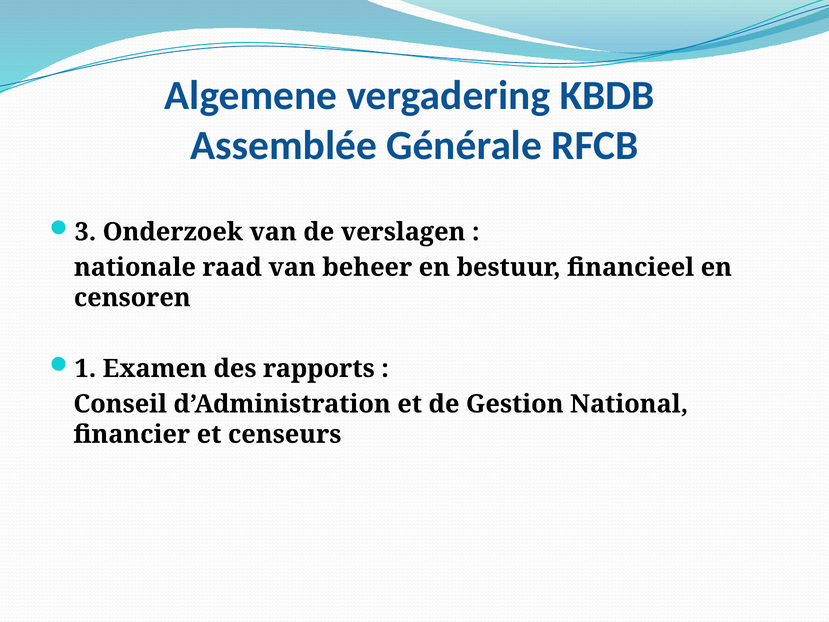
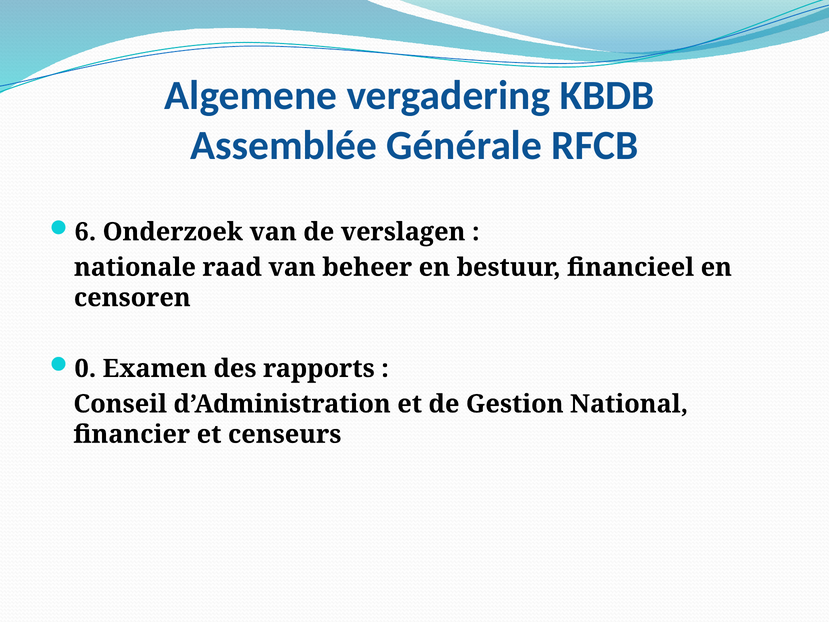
3: 3 -> 6 (85, 232)
1: 1 -> 0 (85, 368)
